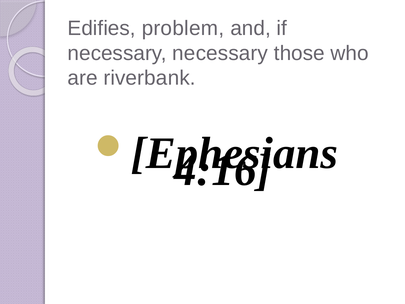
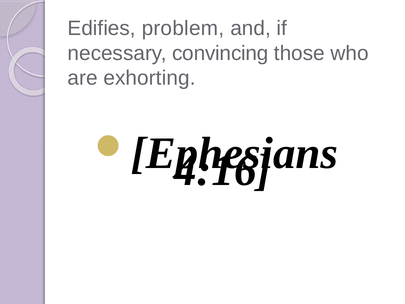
necessary necessary: necessary -> convincing (220, 53)
riverbank: riverbank -> exhorting (149, 78)
